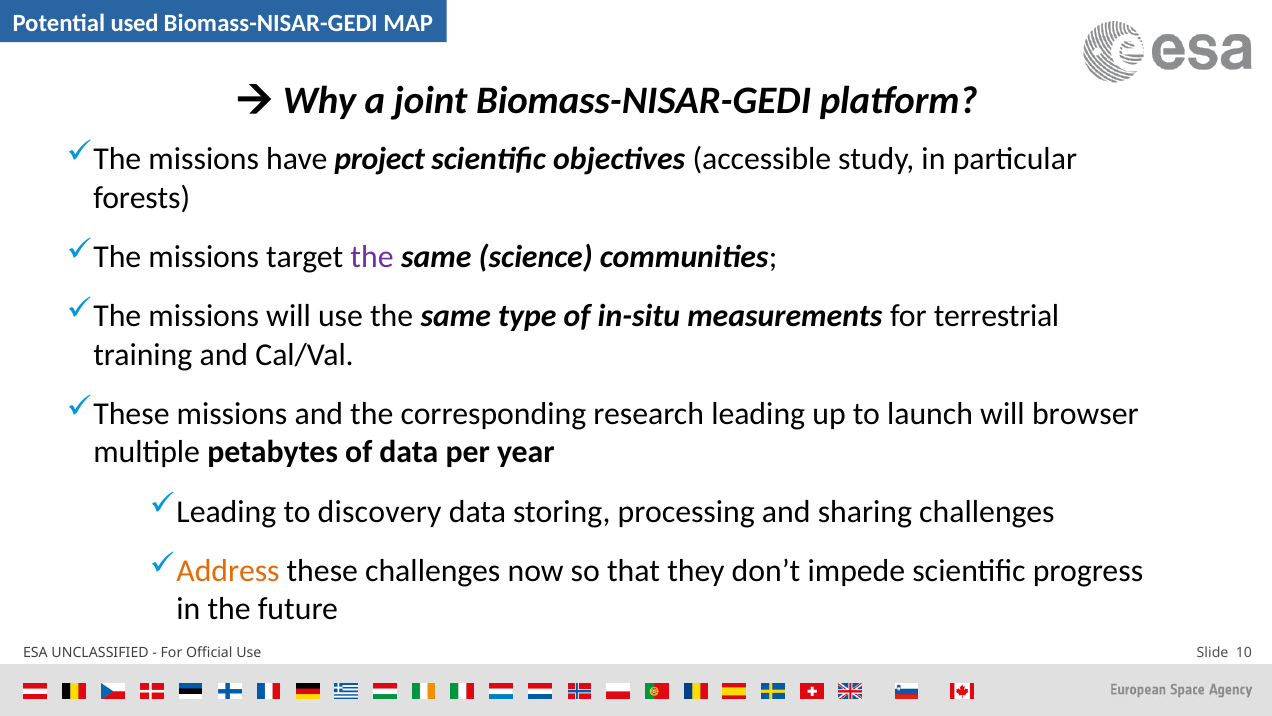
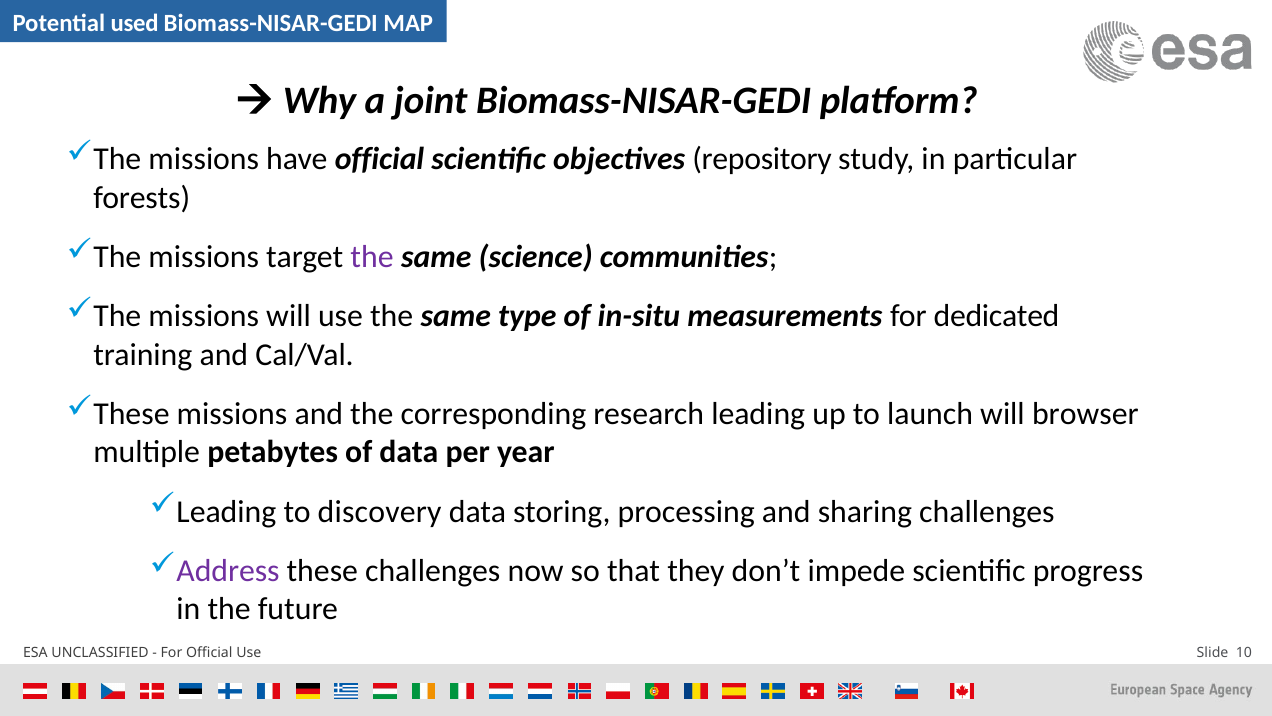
have project: project -> official (380, 159)
accessible: accessible -> repository (762, 159)
terrestrial: terrestrial -> dedicated (997, 316)
Address colour: orange -> purple (228, 571)
